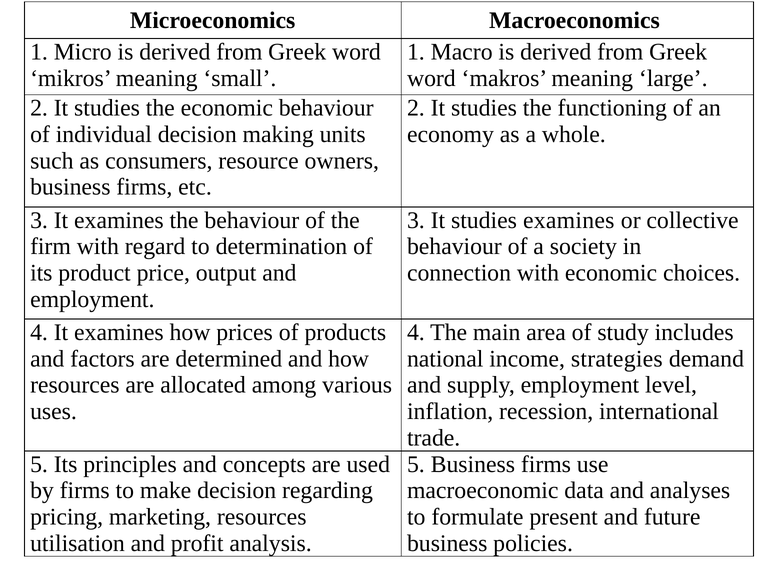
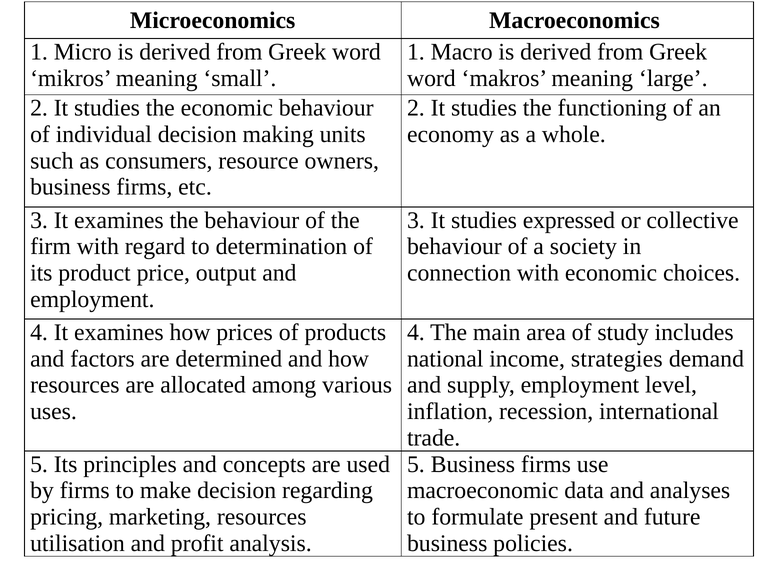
studies examines: examines -> expressed (569, 220)
